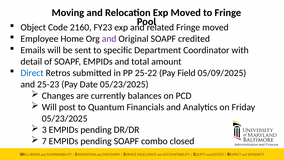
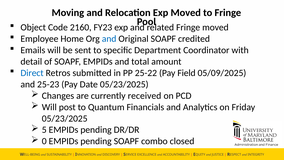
and colour: purple -> blue (109, 39)
balances: balances -> received (145, 96)
3: 3 -> 5 (44, 130)
7: 7 -> 0 (44, 141)
